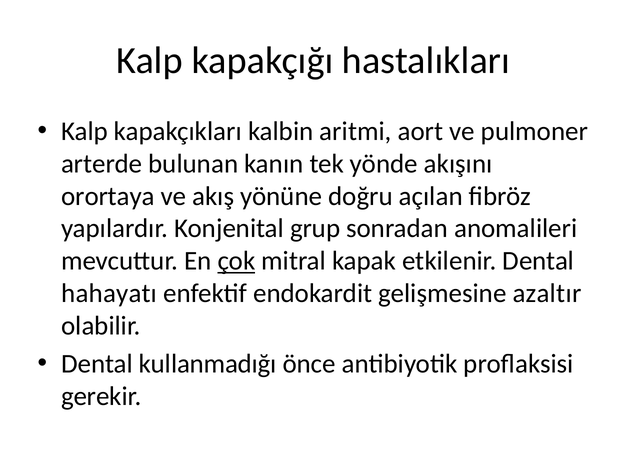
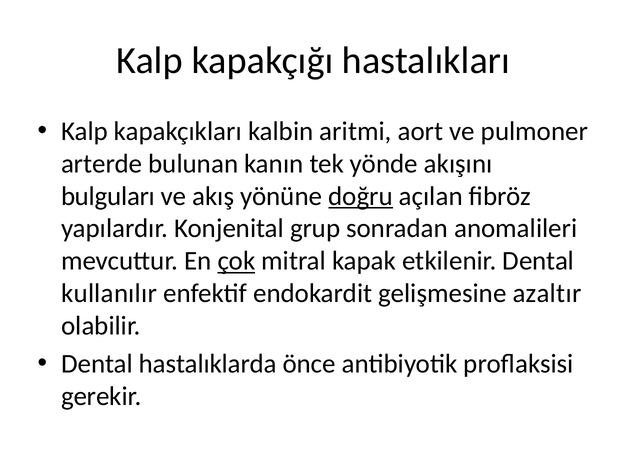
orortaya: orortaya -> bulguları (108, 196)
doğru underline: none -> present (361, 196)
hahayatı: hahayatı -> kullanılır (109, 293)
kullanmadığı: kullanmadığı -> hastalıklarda (208, 363)
